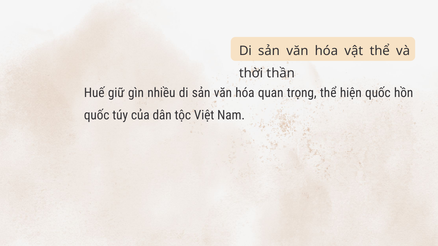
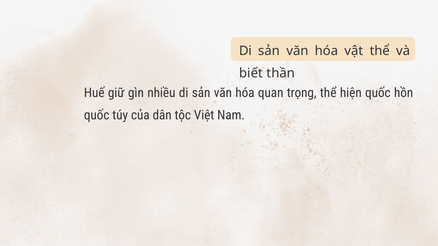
thời: thời -> biết (251, 73)
